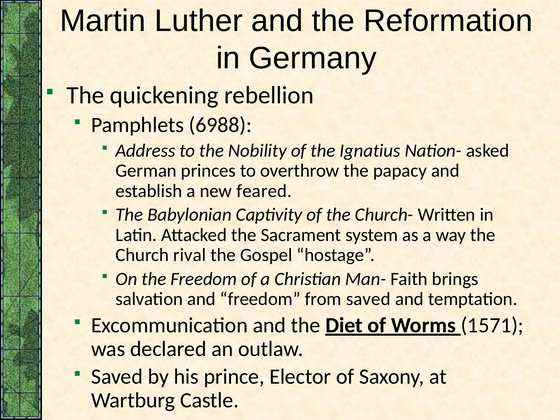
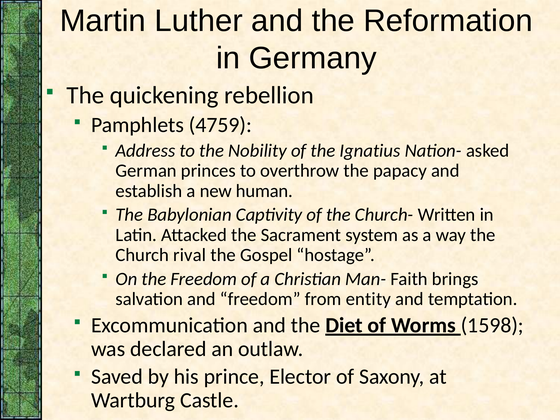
6988: 6988 -> 4759 (220, 125)
feared: feared -> human (264, 191)
from saved: saved -> entity (368, 299)
1571: 1571 -> 1598 (492, 325)
